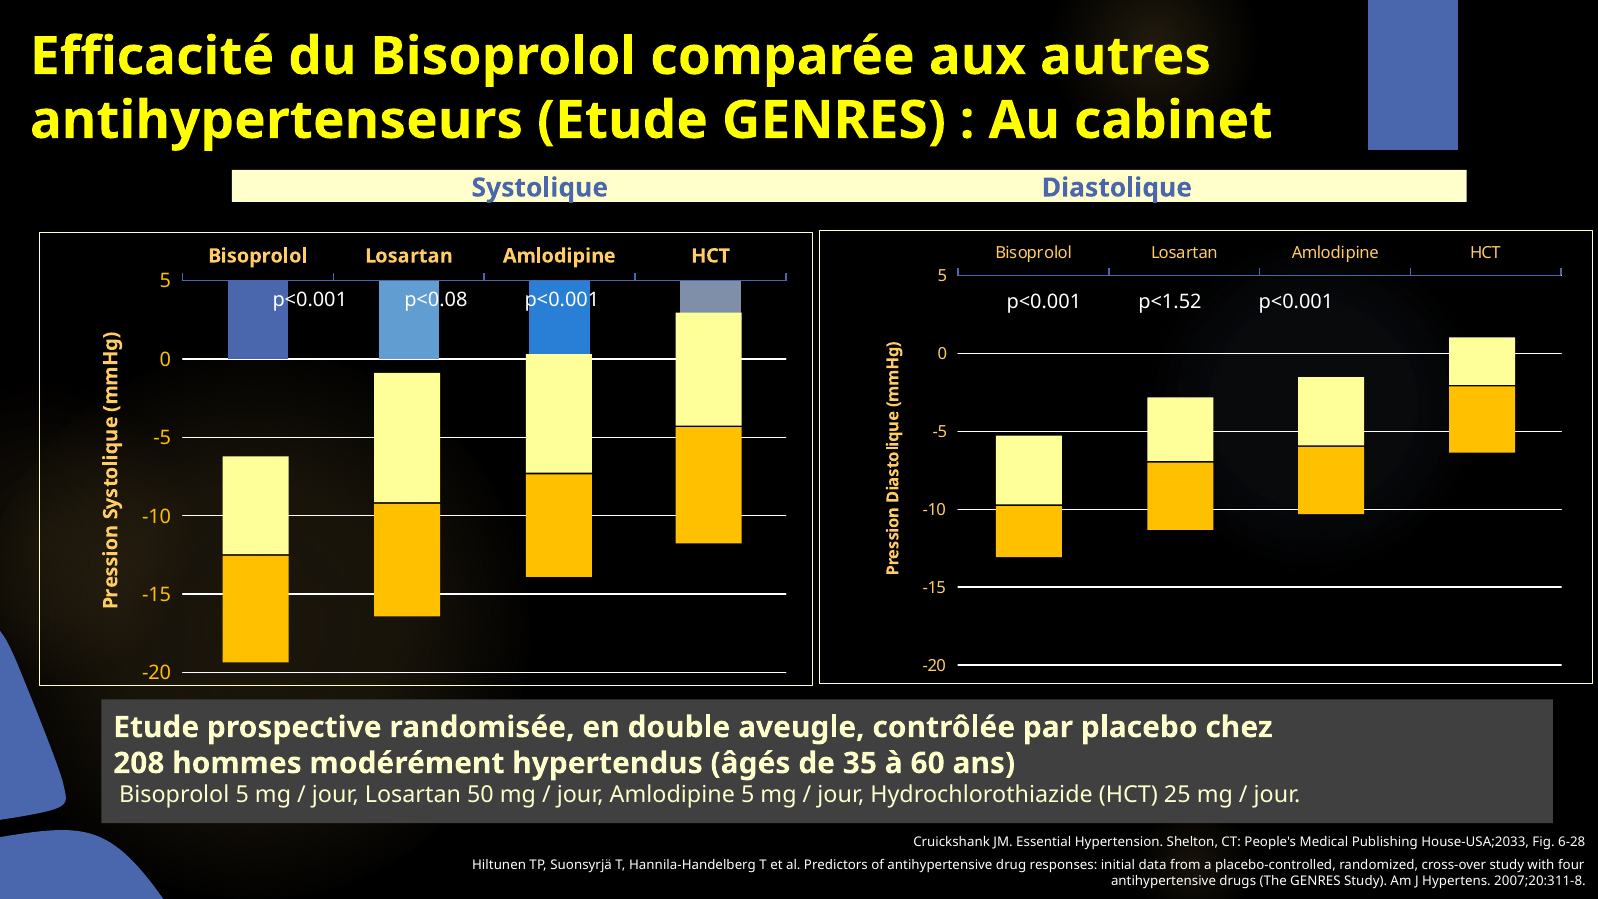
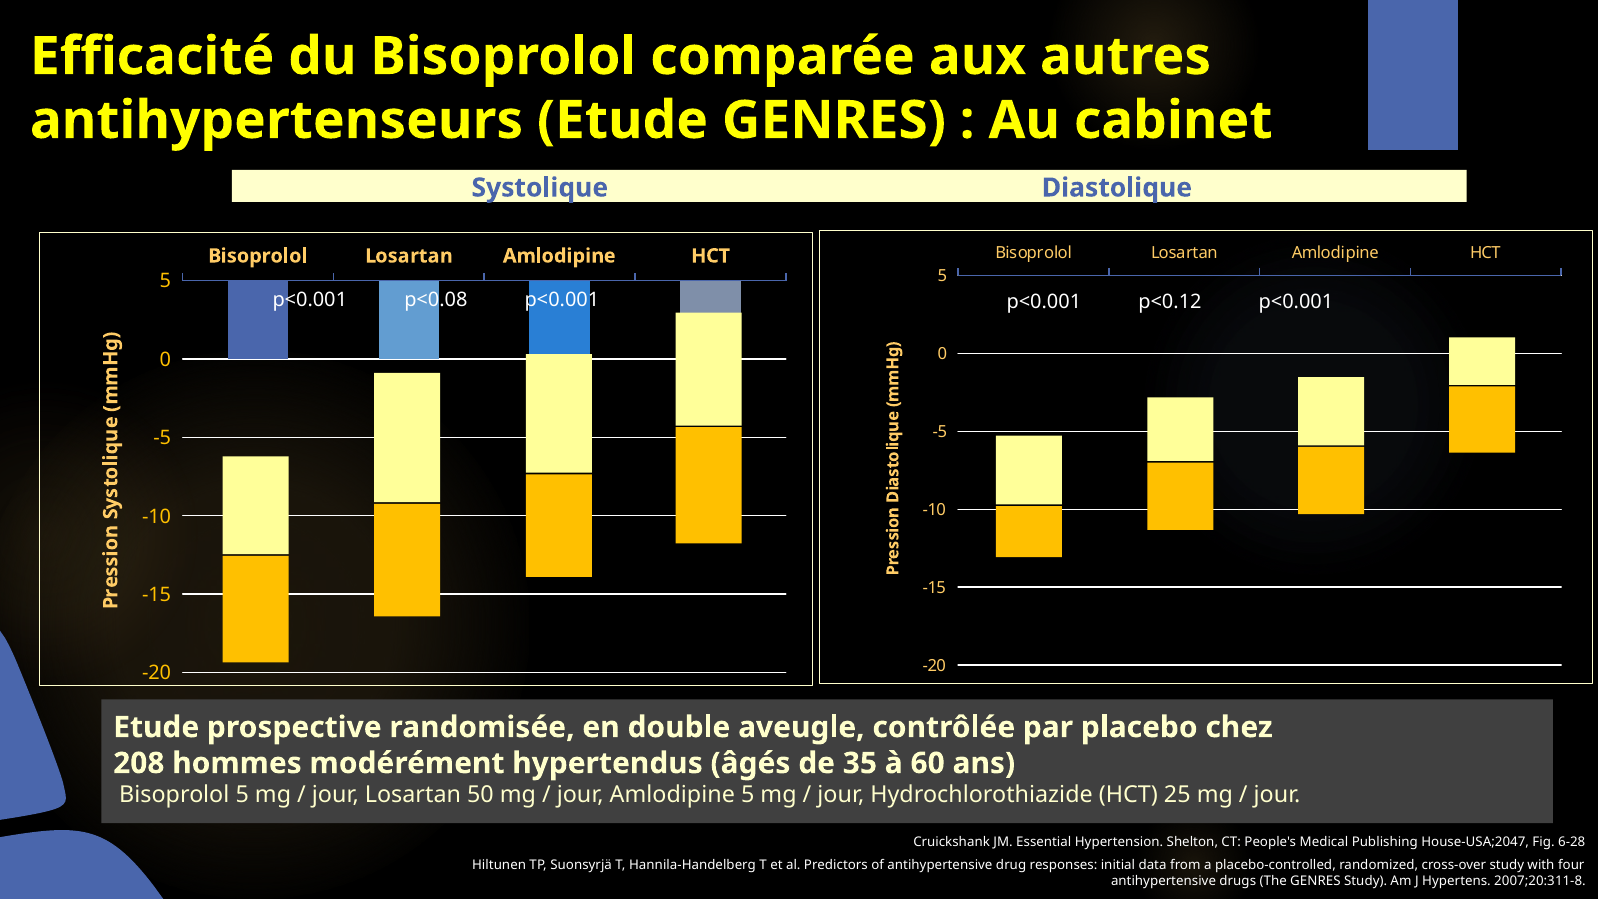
p<1.52: p<1.52 -> p<0.12 (1170, 302)
House-USA;2033: House-USA;2033 -> House-USA;2047 (1475, 842)
